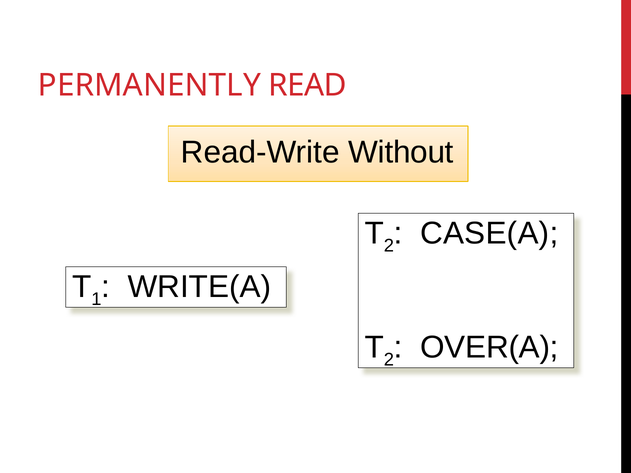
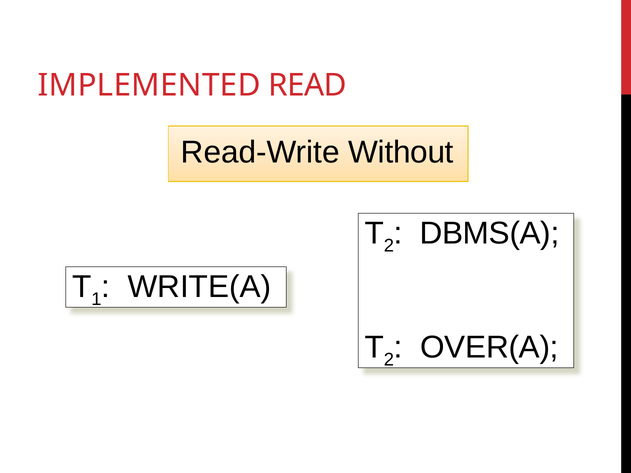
PERMANENTLY: PERMANENTLY -> IMPLEMENTED (149, 85)
CASE(A: CASE(A -> DBMS(A (490, 234)
